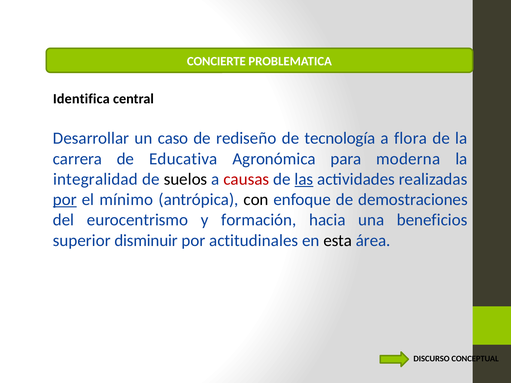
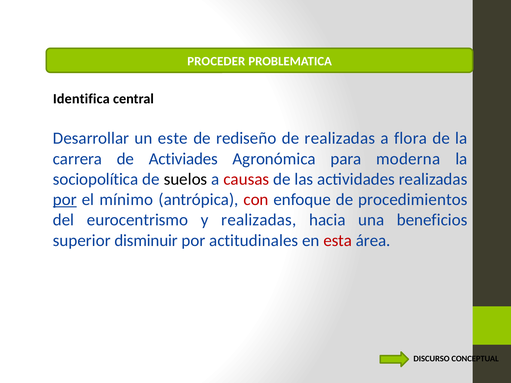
CONCIERTE: CONCIERTE -> PROCEDER (216, 61)
caso: caso -> este (173, 138)
de tecnología: tecnología -> realizadas (340, 138)
Educativa: Educativa -> Activiades (183, 159)
integralidad: integralidad -> sociopolítica (96, 179)
las underline: present -> none (304, 179)
con colour: black -> red (256, 200)
demostraciones: demostraciones -> procedimientos (413, 200)
y formación: formación -> realizadas (259, 220)
esta colour: black -> red (338, 241)
